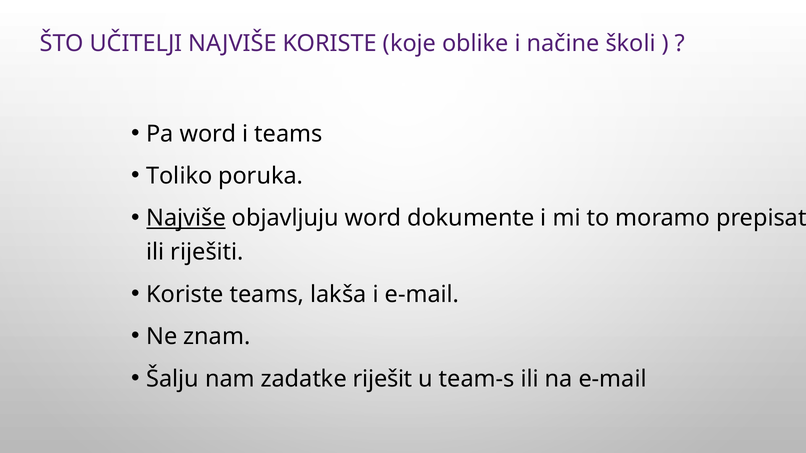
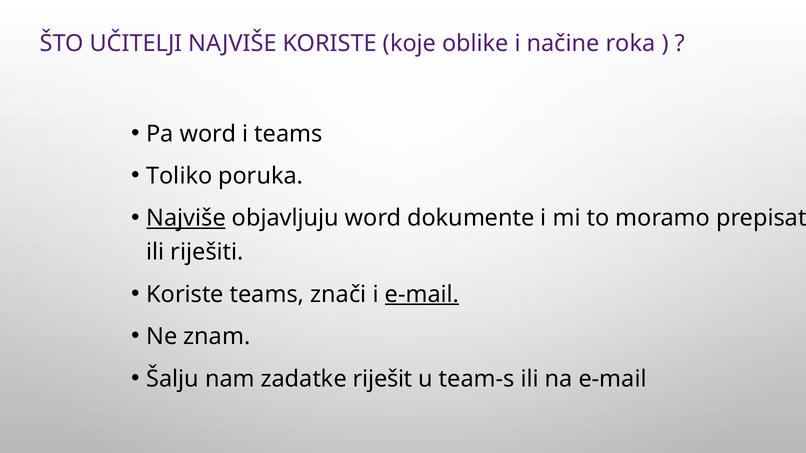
školi: školi -> roka (631, 44)
lakša: lakša -> znači (338, 295)
e-mail underline: none -> present (422, 295)
